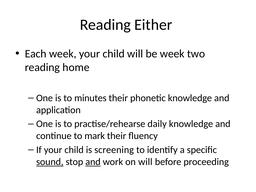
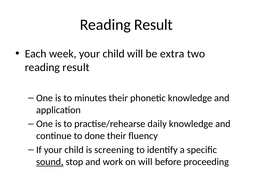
Either: Either -> Result (153, 25)
be week: week -> extra (172, 54)
home: home -> result (76, 67)
mark: mark -> done (95, 136)
and underline: present -> none (93, 162)
